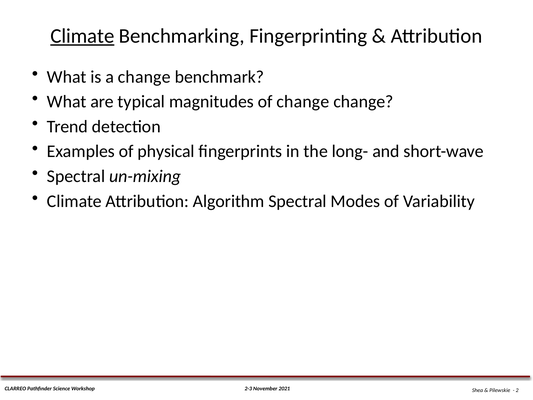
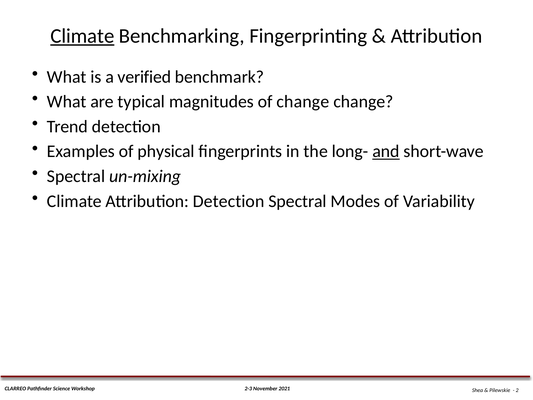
a change: change -> verified (144, 77)
and underline: none -> present (386, 151)
Attribution Algorithm: Algorithm -> Detection (229, 201)
